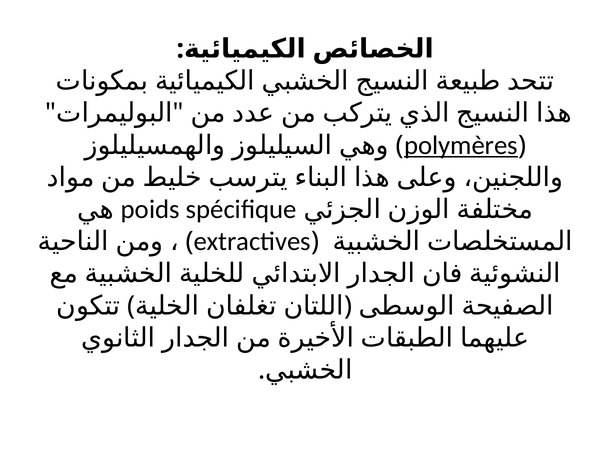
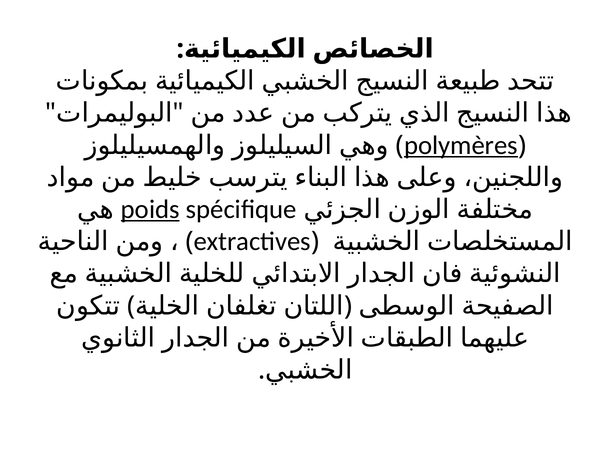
poids underline: none -> present (150, 210)
